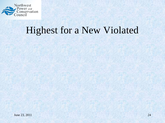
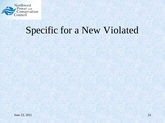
Highest: Highest -> Specific (42, 30)
